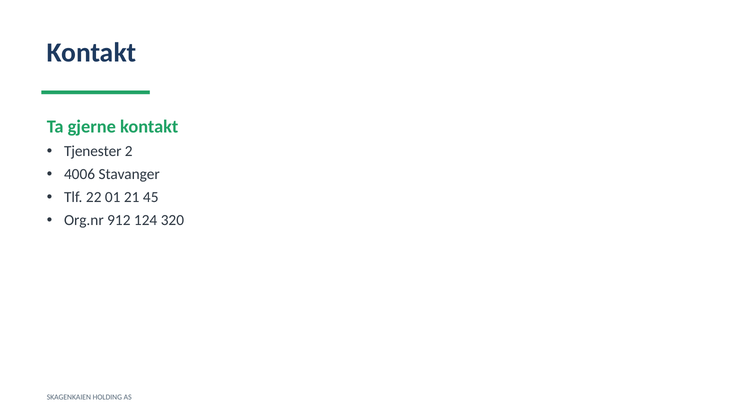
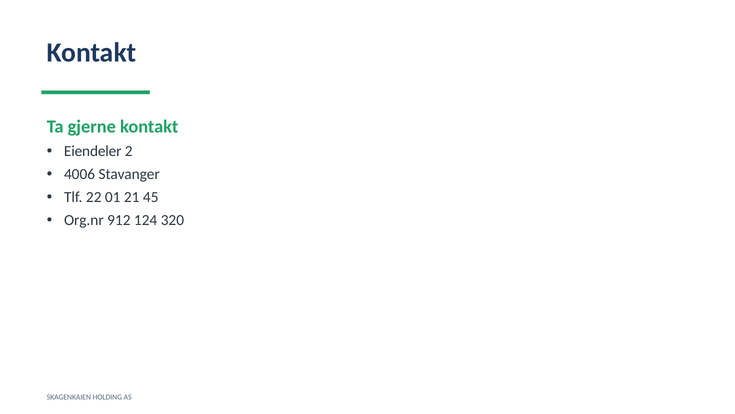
Tjenester: Tjenester -> Eiendeler (93, 151)
